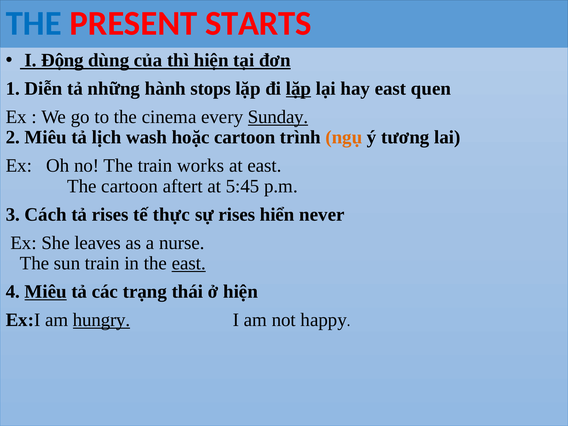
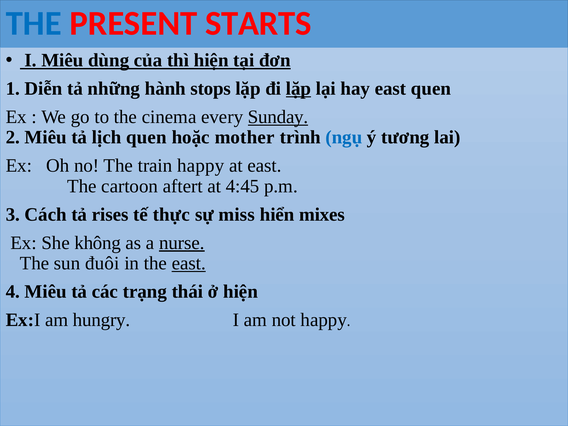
I Động: Động -> Miêu (62, 60)
lịch wash: wash -> quen (146, 137)
hoặc cartoon: cartoon -> mother (245, 137)
ngụ colour: orange -> blue (344, 137)
train works: works -> happy (201, 166)
5:45: 5:45 -> 4:45 (243, 186)
sự rises: rises -> miss (237, 215)
never: never -> mixes (322, 215)
leaves: leaves -> không (98, 243)
nurse underline: none -> present (182, 243)
sun train: train -> đuôi (102, 263)
Miêu underline: present -> none (46, 292)
hungry underline: present -> none (102, 320)
